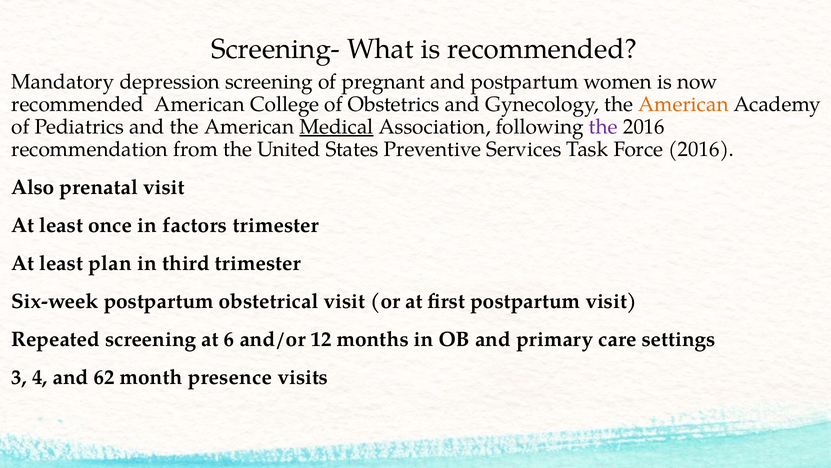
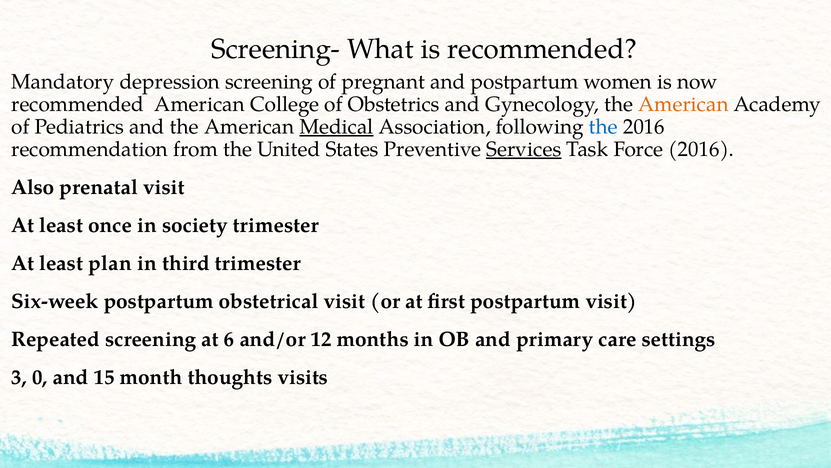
the colour: purple -> blue (603, 127)
Services underline: none -> present (524, 149)
factors: factors -> society (195, 225)
4: 4 -> 0 (40, 377)
62: 62 -> 15 (104, 377)
presence: presence -> thoughts (230, 377)
